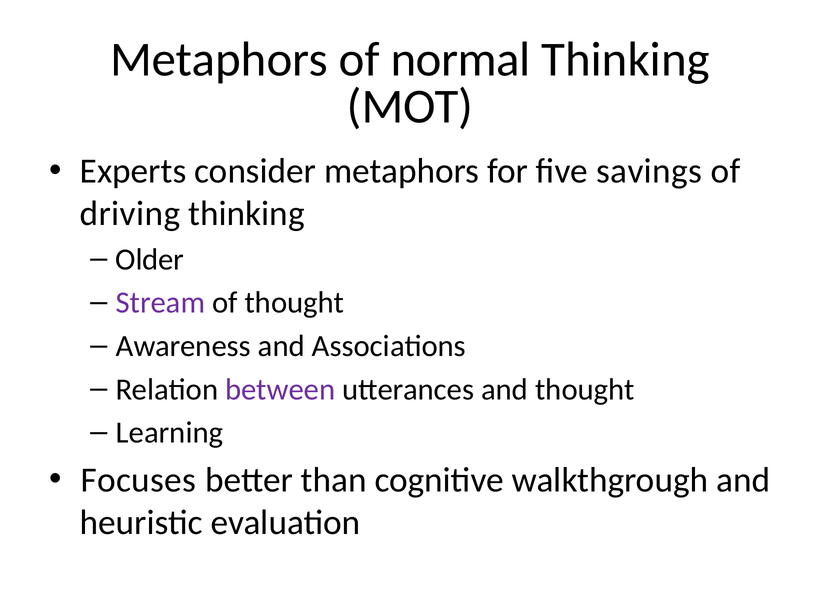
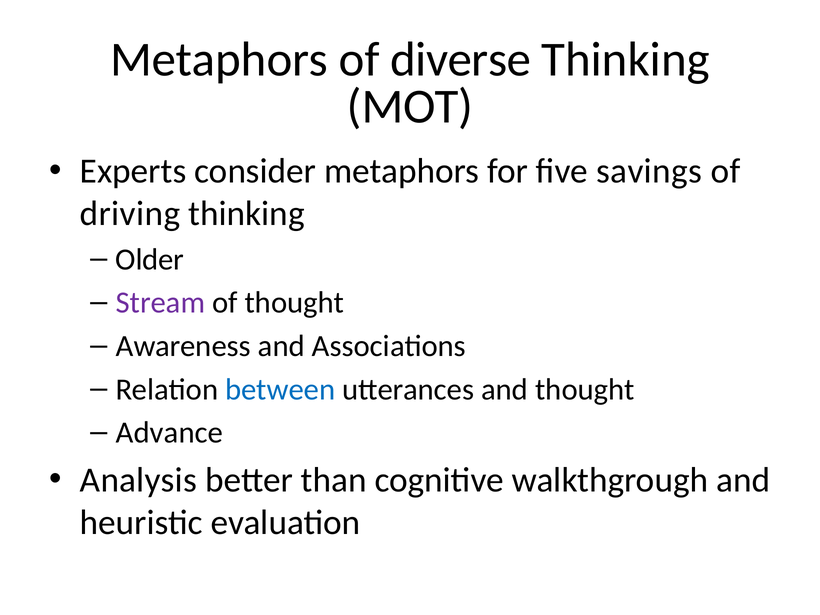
normal: normal -> diverse (461, 60)
between colour: purple -> blue (280, 389)
Learning: Learning -> Advance (170, 433)
Focuses: Focuses -> Analysis (138, 480)
